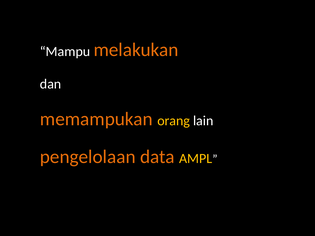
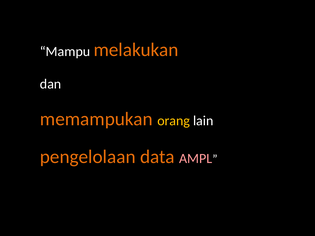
AMPL colour: yellow -> pink (196, 159)
